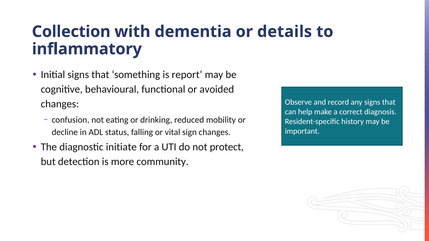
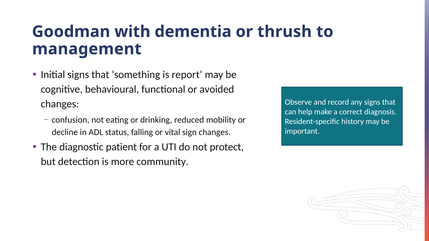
Collection: Collection -> Goodman (71, 32)
details: details -> thrush (285, 32)
inflammatory: inflammatory -> management (87, 49)
initiate: initiate -> patient (121, 147)
